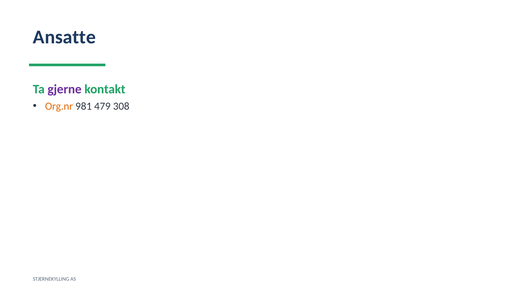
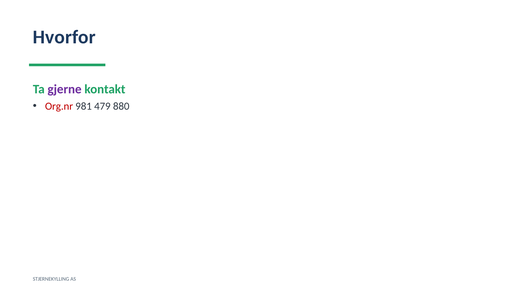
Ansatte: Ansatte -> Hvorfor (64, 37)
Org.nr colour: orange -> red (59, 106)
308: 308 -> 880 (121, 106)
